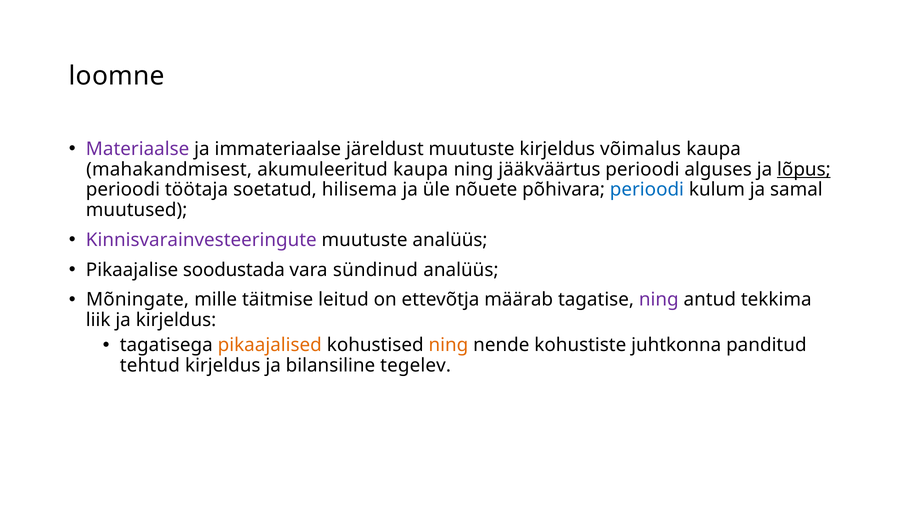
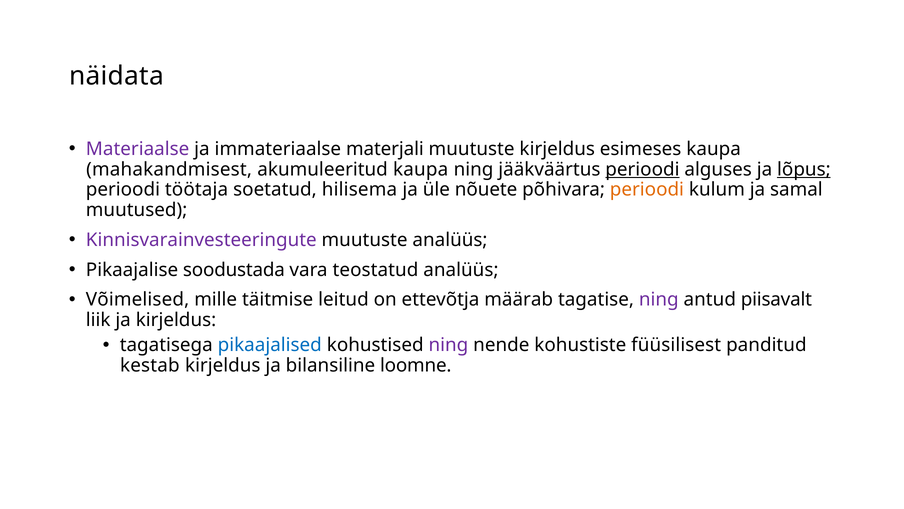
loomne: loomne -> näidata (117, 76)
järeldust: järeldust -> materjali (385, 149)
võimalus: võimalus -> esimeses (641, 149)
perioodi underline: none -> present (642, 169)
perioodi colour: blue -> orange (647, 190)
sündinud: sündinud -> teostatud (375, 270)
Mõningate: Mõningate -> Võimelised (138, 299)
tekkima: tekkima -> piisavalt (776, 299)
pikaajalised colour: orange -> blue (270, 345)
ning colour: orange -> purple (448, 345)
juhtkonna: juhtkonna -> füüsilisest (676, 345)
tehtud: tehtud -> kestab (150, 365)
tegelev: tegelev -> loomne (416, 365)
